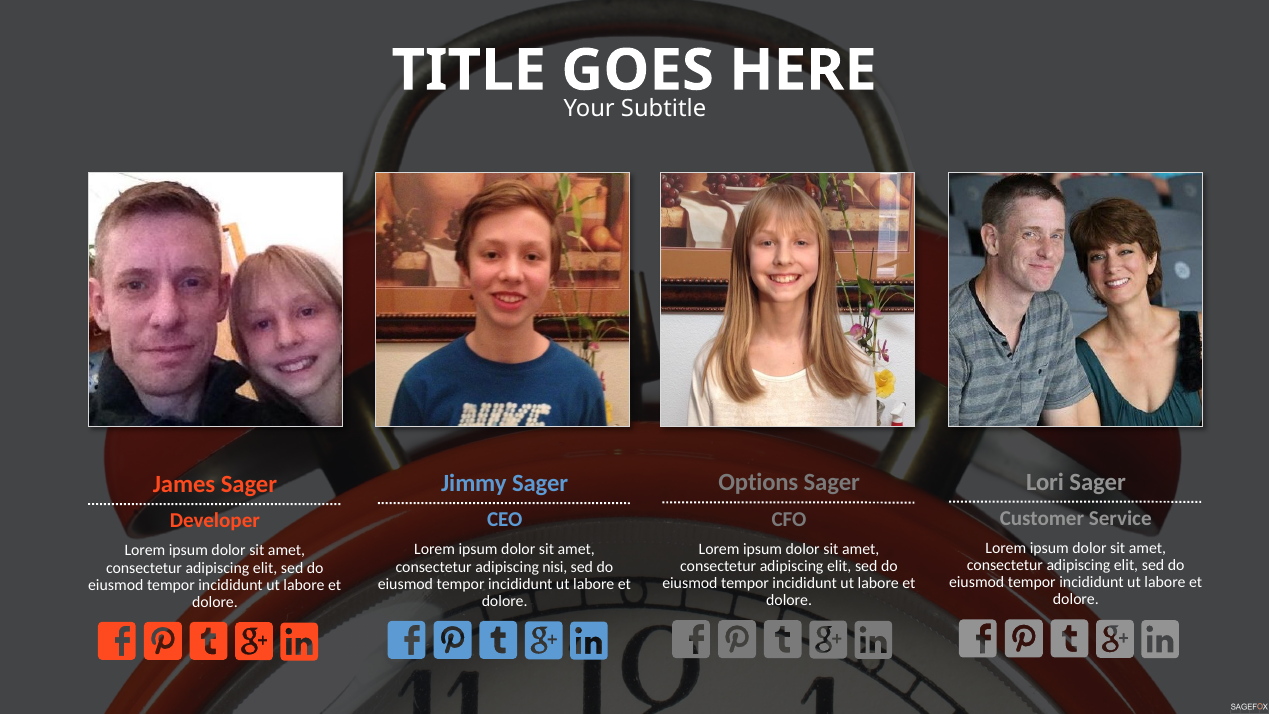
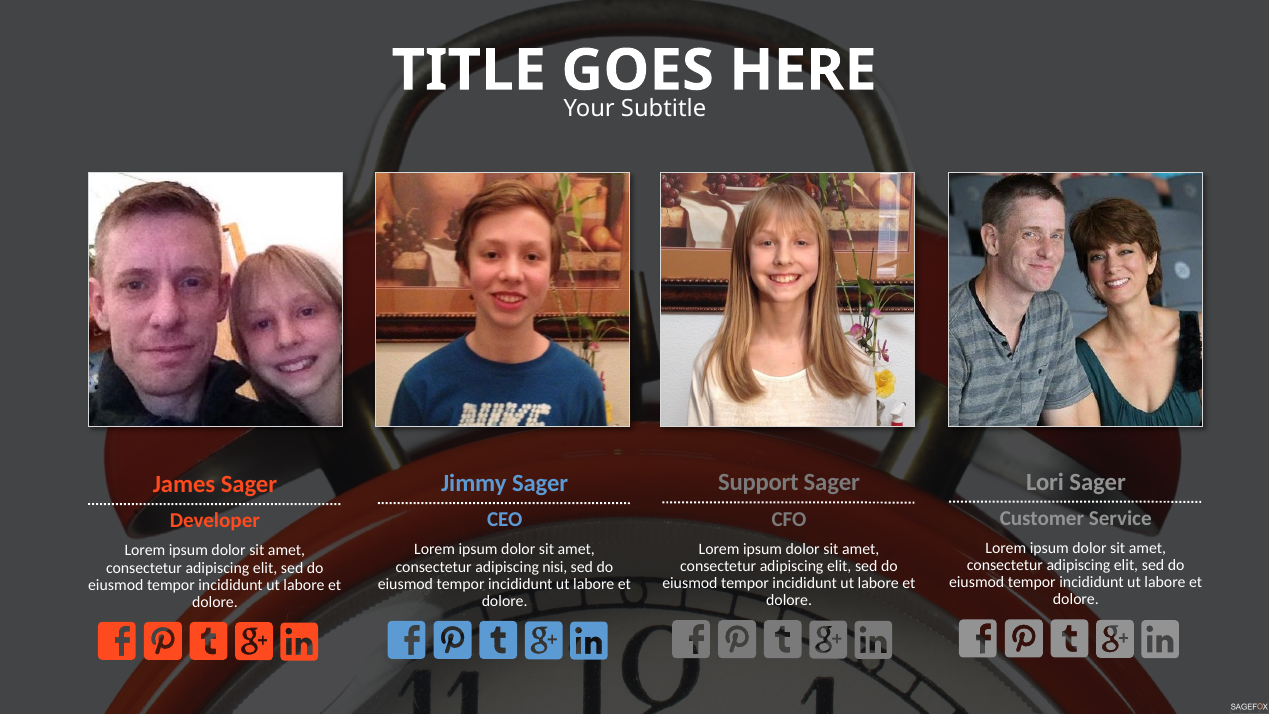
Options: Options -> Support (758, 483)
